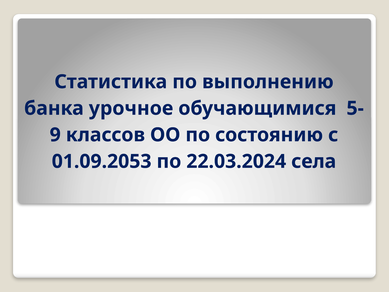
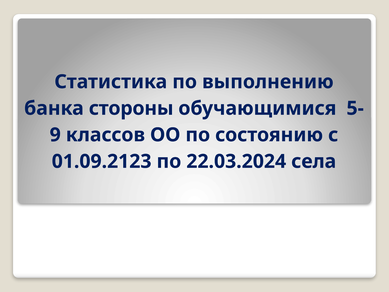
урочное: урочное -> стороны (131, 108)
01.09.2053: 01.09.2053 -> 01.09.2123 (102, 161)
